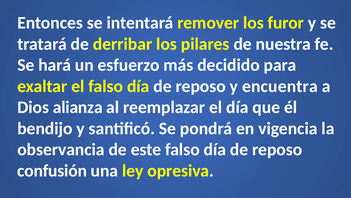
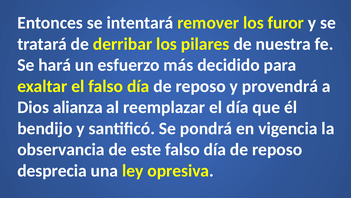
encuentra: encuentra -> provendrá (280, 86)
confusión: confusión -> desprecia (52, 170)
